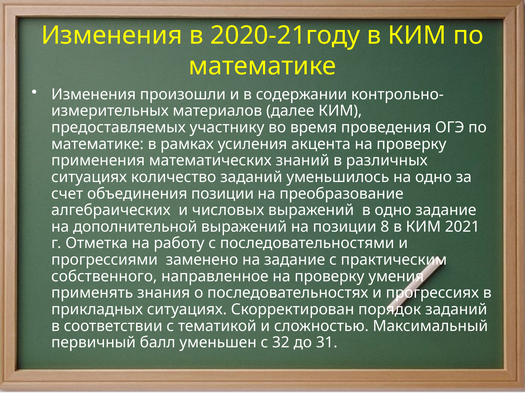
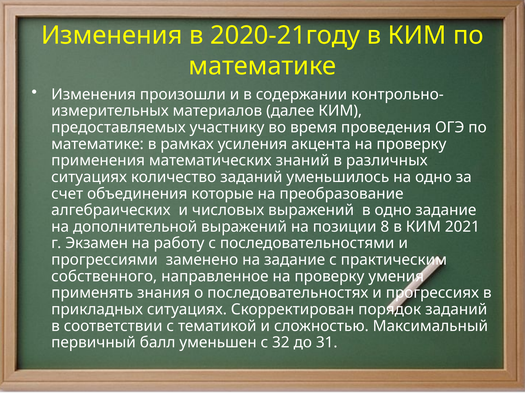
объединения позиции: позиции -> которые (223, 193)
Отметка: Отметка -> Экзамен (97, 243)
